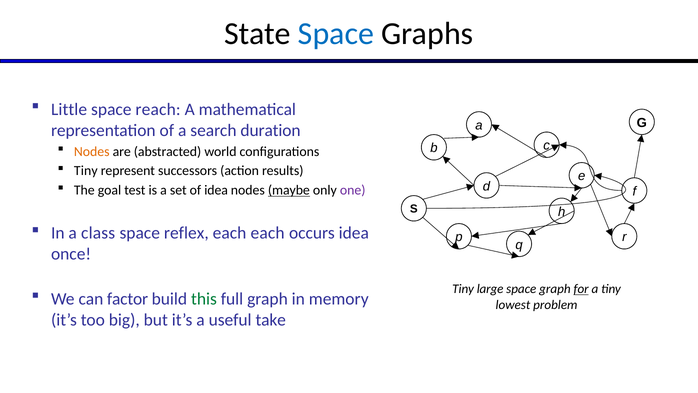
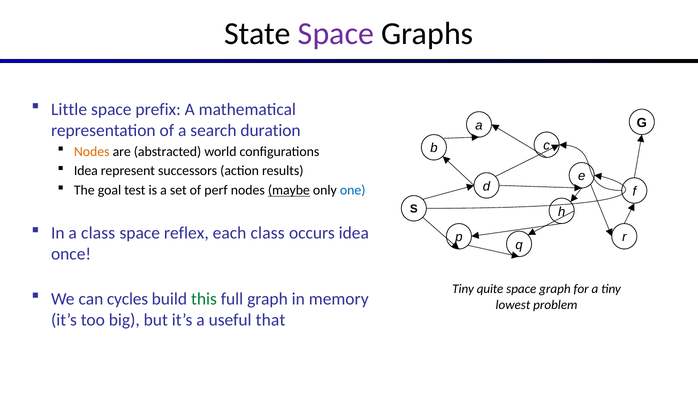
Space colour: blue -> purple (336, 33)
reach: reach -> prefix (158, 109)
Tiny: Tiny -> Idea (86, 171)
of idea: idea -> perf (216, 190)
one colour: purple -> blue (353, 190)
each each: each -> class (268, 233)
large: large -> quite (490, 289)
for underline: present -> none (581, 289)
factor: factor -> cycles (128, 299)
take: take -> that (271, 320)
